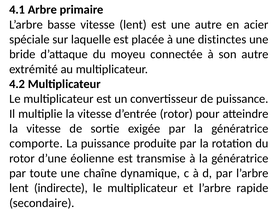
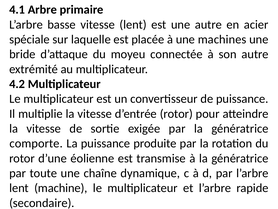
distinctes: distinctes -> machines (222, 39)
indirecte: indirecte -> machine (61, 188)
